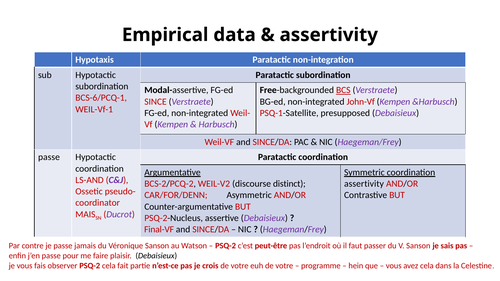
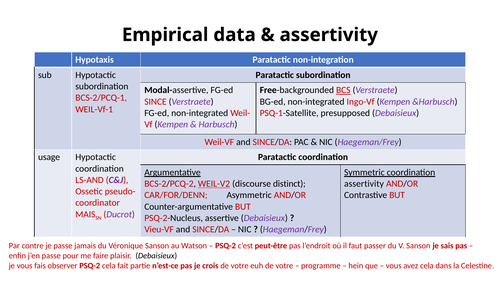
BCS-6/PCQ-1: BCS-6/PCQ-1 -> BCS-2/PCQ-1 (101, 98)
John-Vf: John-Vf -> Ingo-Vf (361, 102)
passe: passe -> usage (49, 157)
WEIL-V2 underline: none -> present (214, 184)
Final-VF: Final-VF -> Vieu-VF (159, 230)
